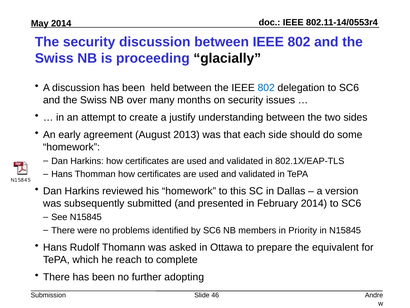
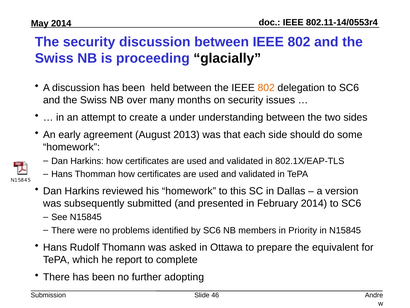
802 colour: blue -> orange (266, 88)
justify: justify -> under (182, 117)
reach: reach -> report (129, 259)
